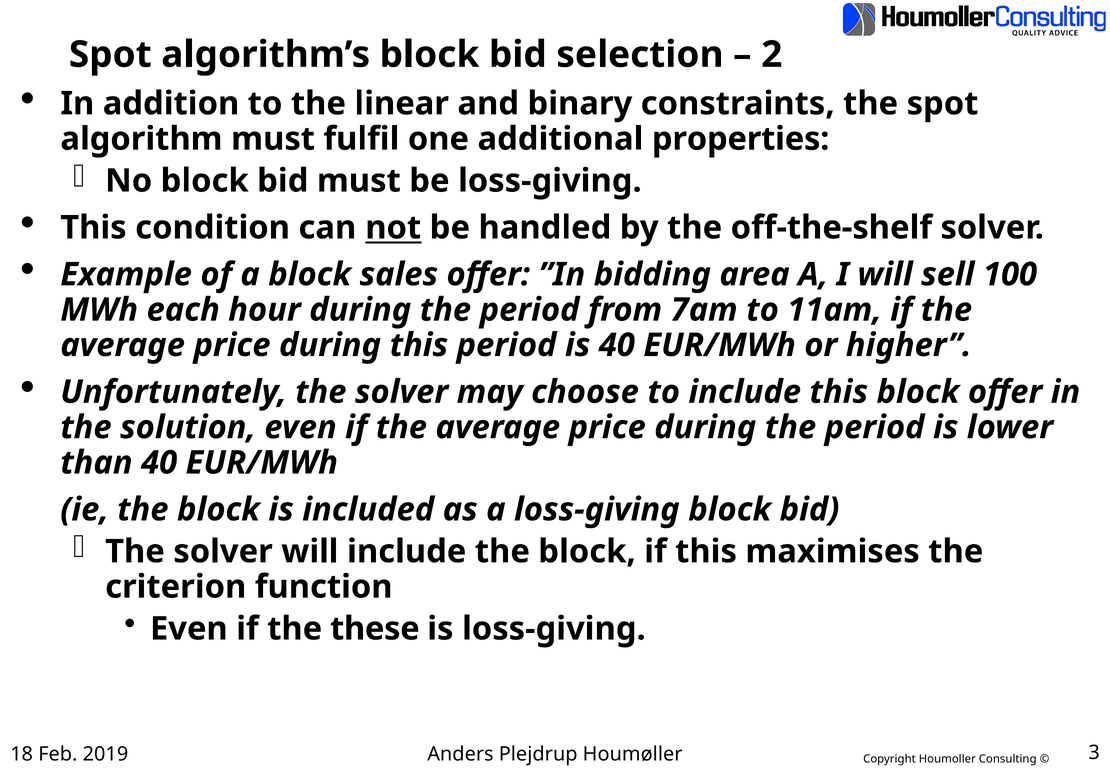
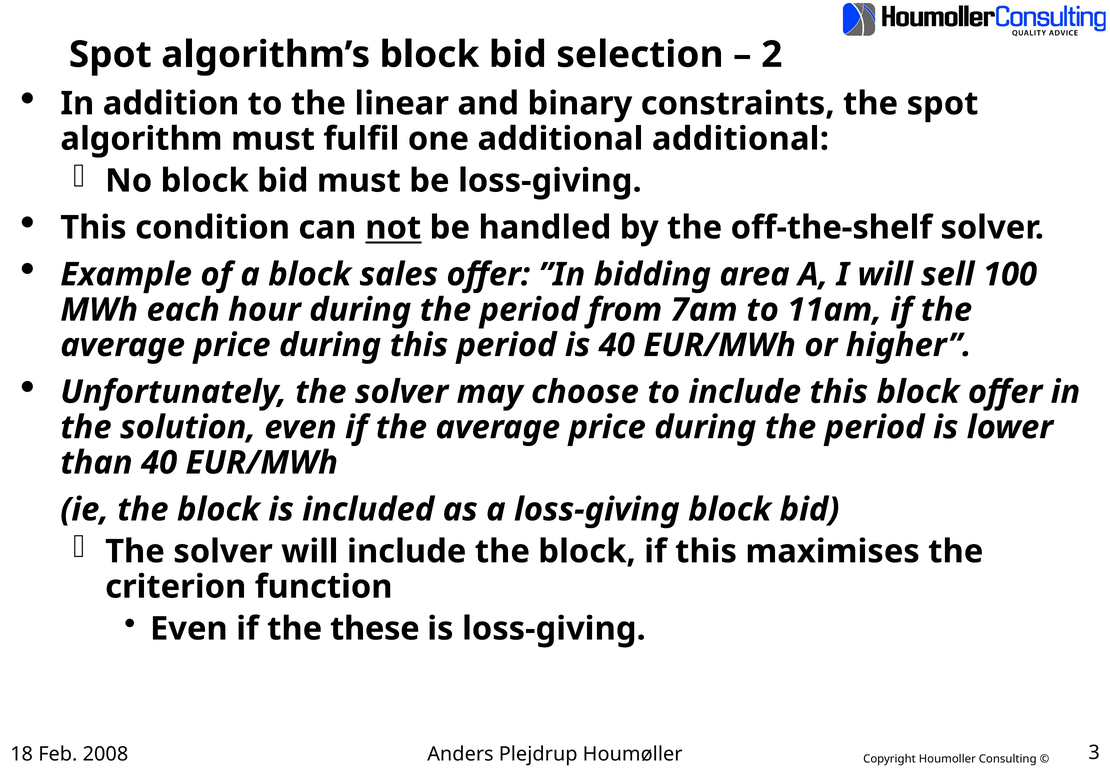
additional properties: properties -> additional (740, 139)
2019: 2019 -> 2008 (105, 754)
